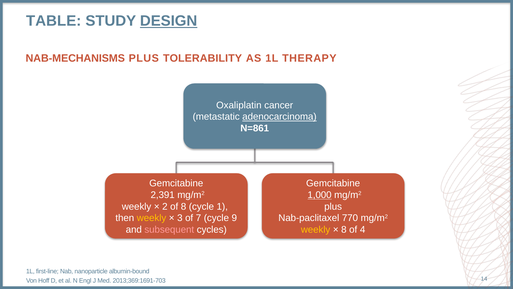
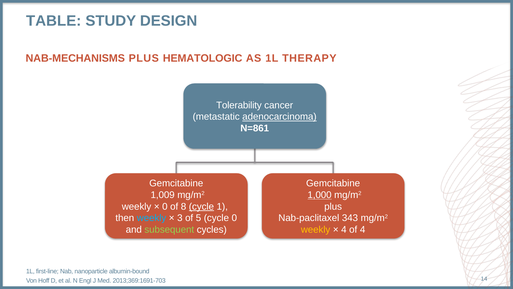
DESIGN underline: present -> none (169, 21)
TOLERABILITY: TOLERABILITY -> HEMATOLOGIC (203, 58)
Oxaliplatin: Oxaliplatin -> Tolerability (239, 105)
2,391: 2,391 -> 1,009 (163, 195)
2: 2 -> 0 (165, 206)
cycle underline: none -> present (201, 206)
weekly colour: yellow -> light blue (152, 218)
7: 7 -> 5 (198, 218)
cycle 9: 9 -> 0 (234, 218)
770: 770 -> 343 (350, 218)
subsequent colour: pink -> light green (169, 229)
8: 8 -> 4 (344, 229)
